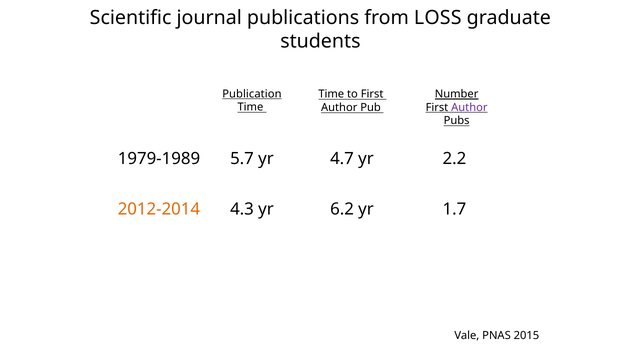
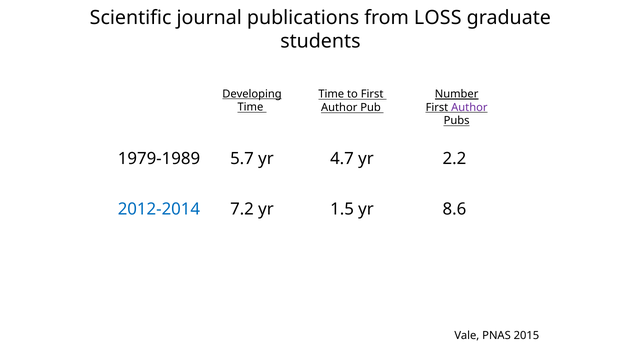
Publication: Publication -> Developing (252, 94)
2012-2014 colour: orange -> blue (159, 209)
4.3: 4.3 -> 7.2 (242, 209)
6.2: 6.2 -> 1.5 (342, 209)
1.7: 1.7 -> 8.6 (454, 209)
